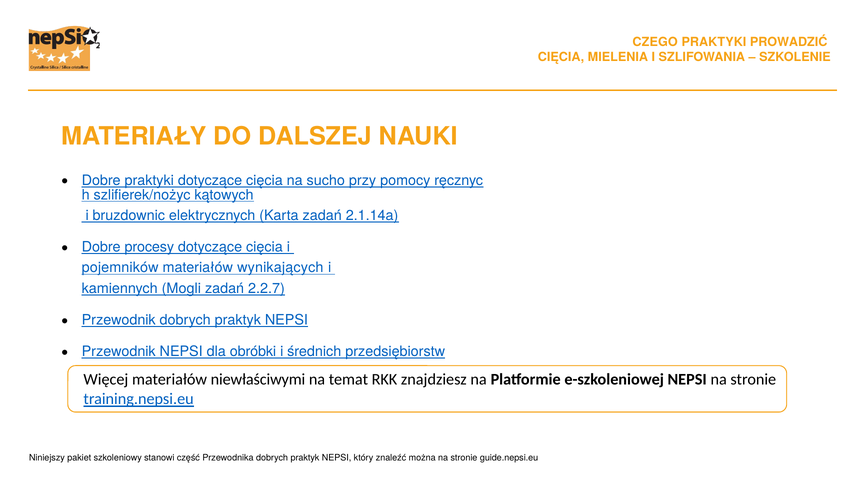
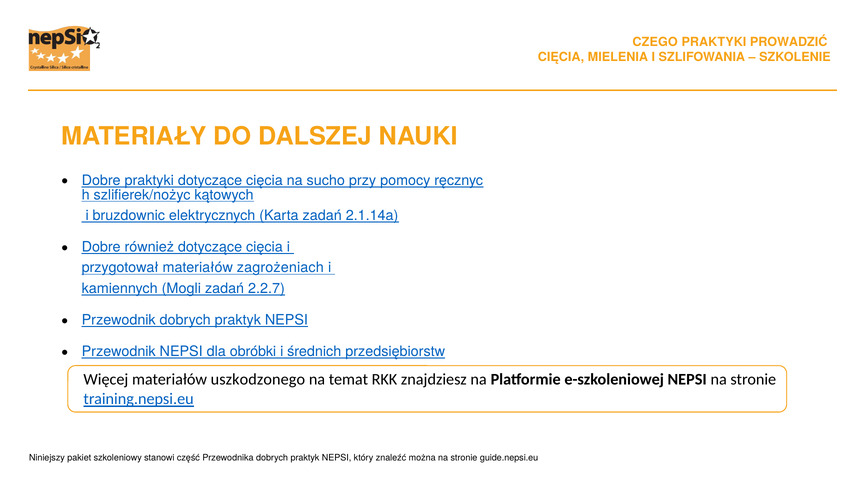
procesy: procesy -> również (149, 247)
pojemników: pojemników -> przygotował (120, 268)
wynikających: wynikających -> zagrożeniach (280, 268)
niewłaściwymi: niewłaściwymi -> uszkodzonego (258, 380)
